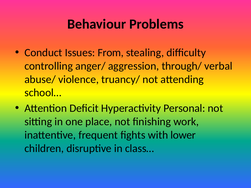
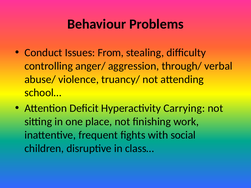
Personal: Personal -> Carrying (184, 108)
lower: lower -> social (183, 135)
